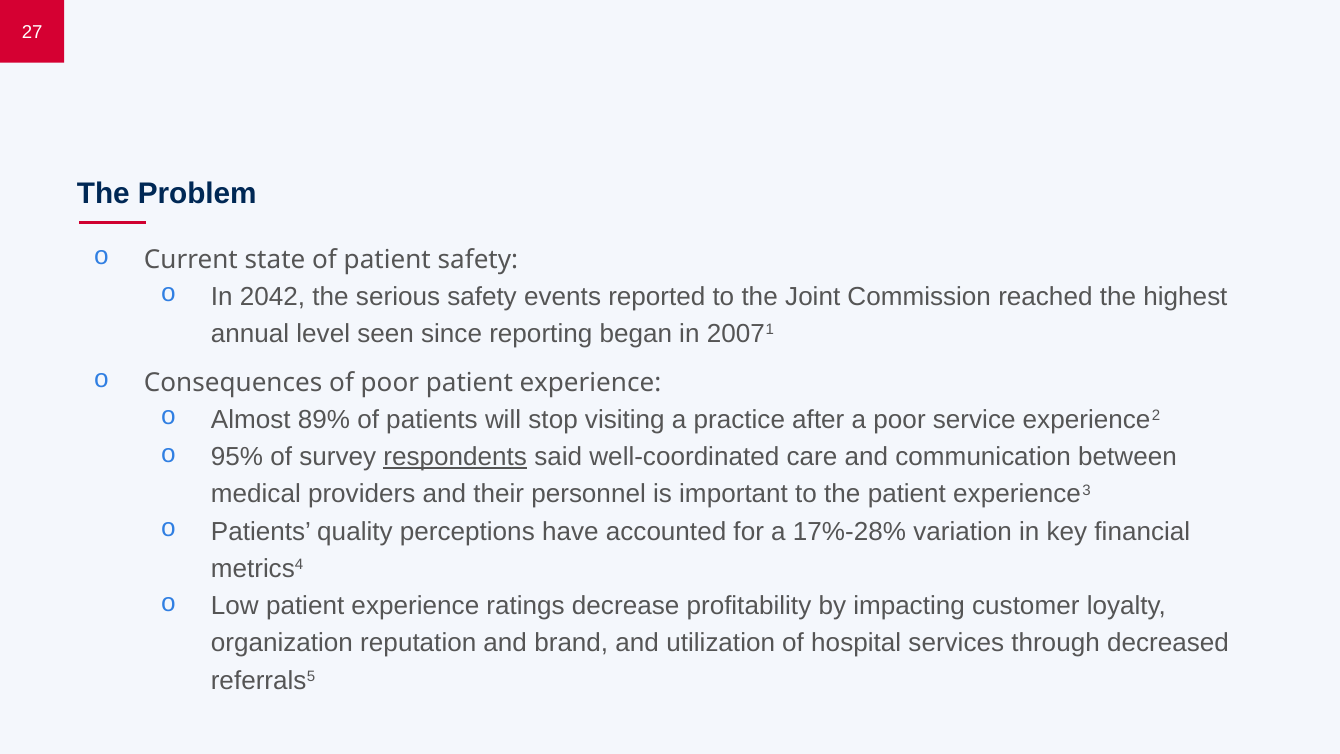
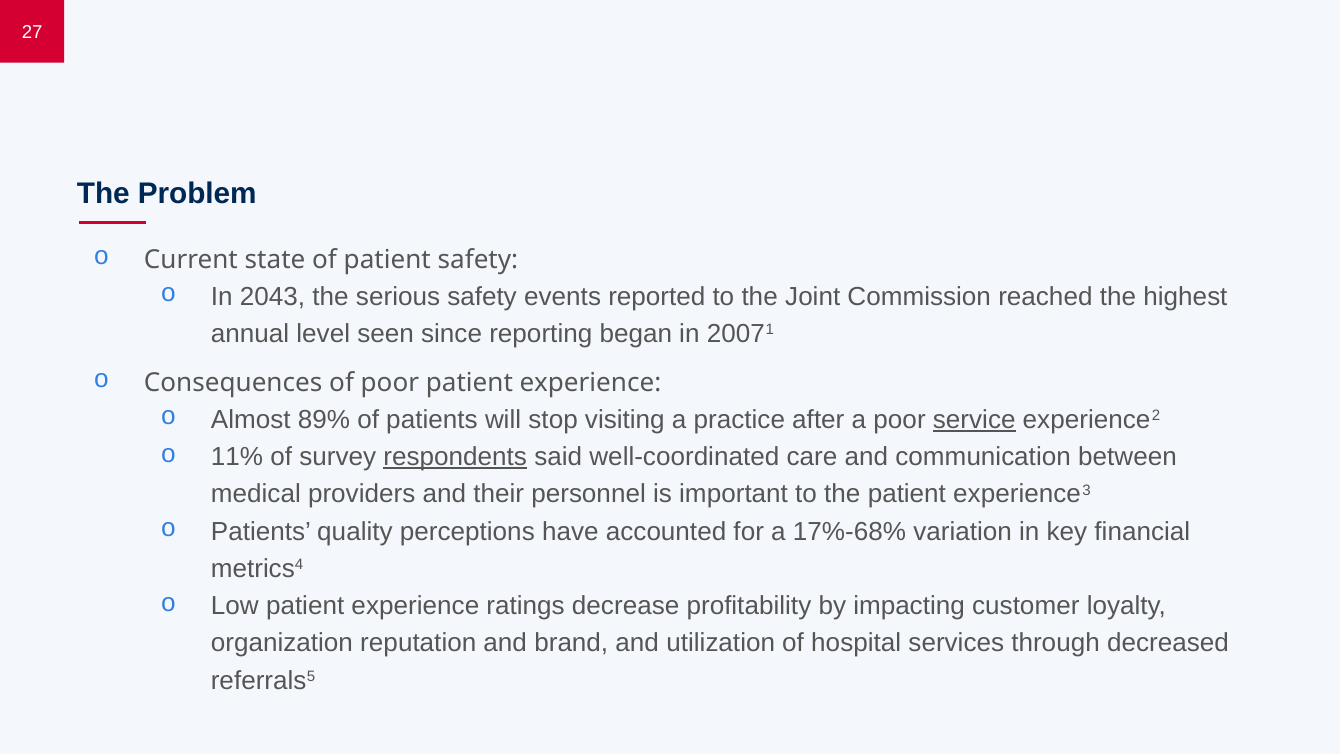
2042: 2042 -> 2043 (273, 297)
service underline: none -> present (974, 420)
95%: 95% -> 11% (237, 457)
17%-28%: 17%-28% -> 17%-68% (849, 531)
